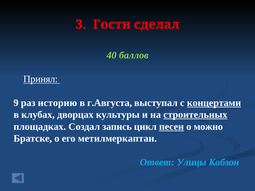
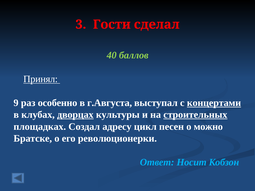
историю: историю -> особенно (58, 103)
дворцах underline: none -> present (75, 115)
запись: запись -> адресу (117, 127)
песен underline: present -> none (171, 127)
метилмеркаптан: метилмеркаптан -> революционерки (117, 139)
Улицы: Улицы -> Носит (192, 162)
